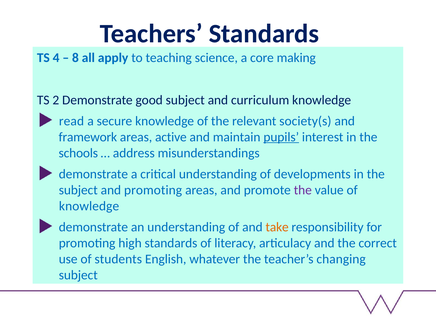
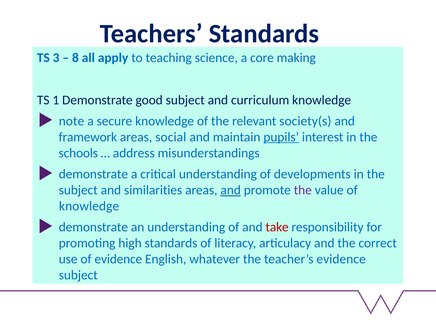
4: 4 -> 3 (56, 58)
2: 2 -> 1 (56, 100)
read: read -> note (71, 121)
active: active -> social (171, 137)
and promoting: promoting -> similarities (153, 190)
and underline: none -> present (231, 190)
take colour: orange -> red (277, 227)
of students: students -> evidence (118, 259)
teacher’s changing: changing -> evidence (341, 259)
